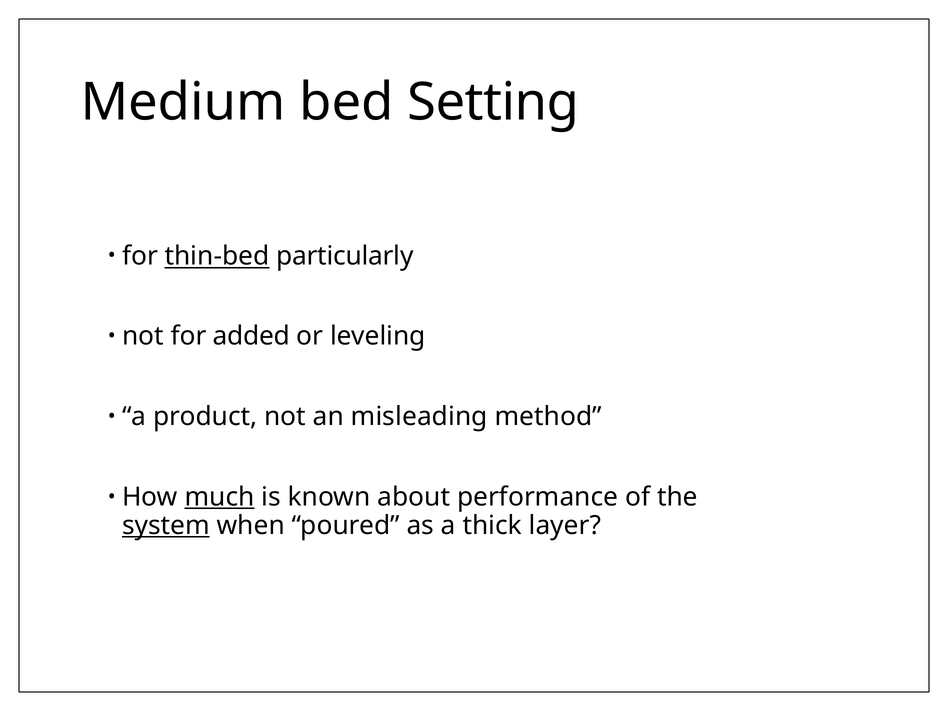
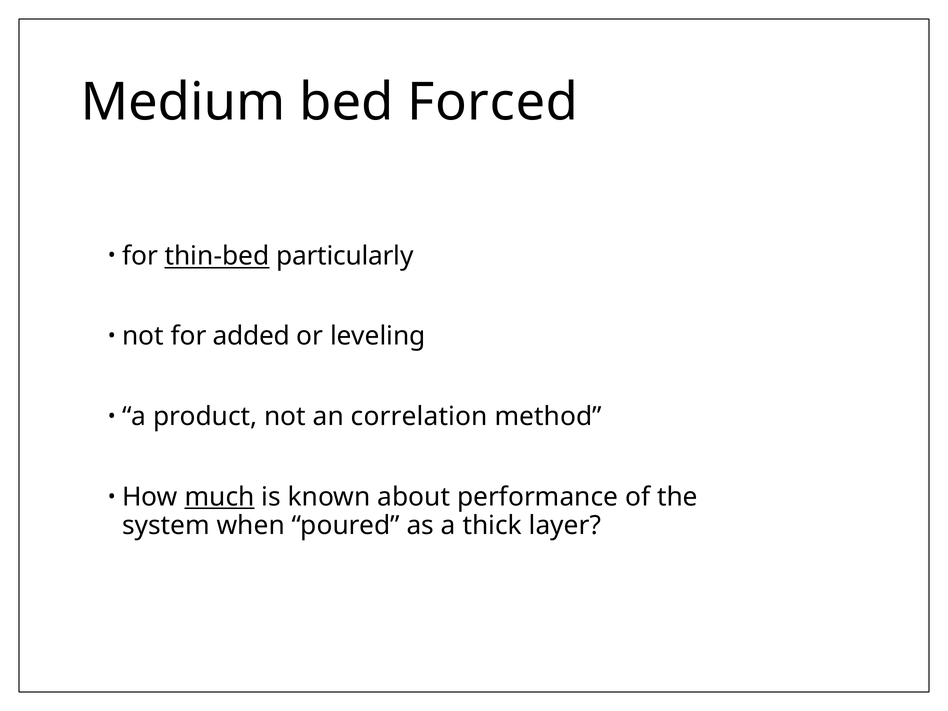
Setting: Setting -> Forced (493, 102)
misleading: misleading -> correlation (419, 417)
system underline: present -> none (166, 526)
